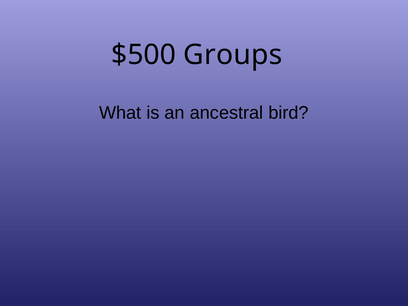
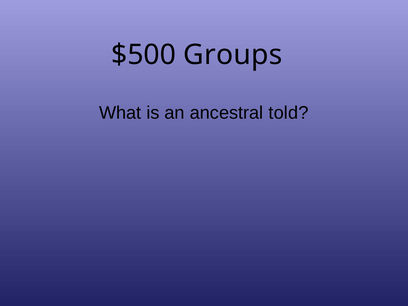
bird: bird -> told (288, 113)
